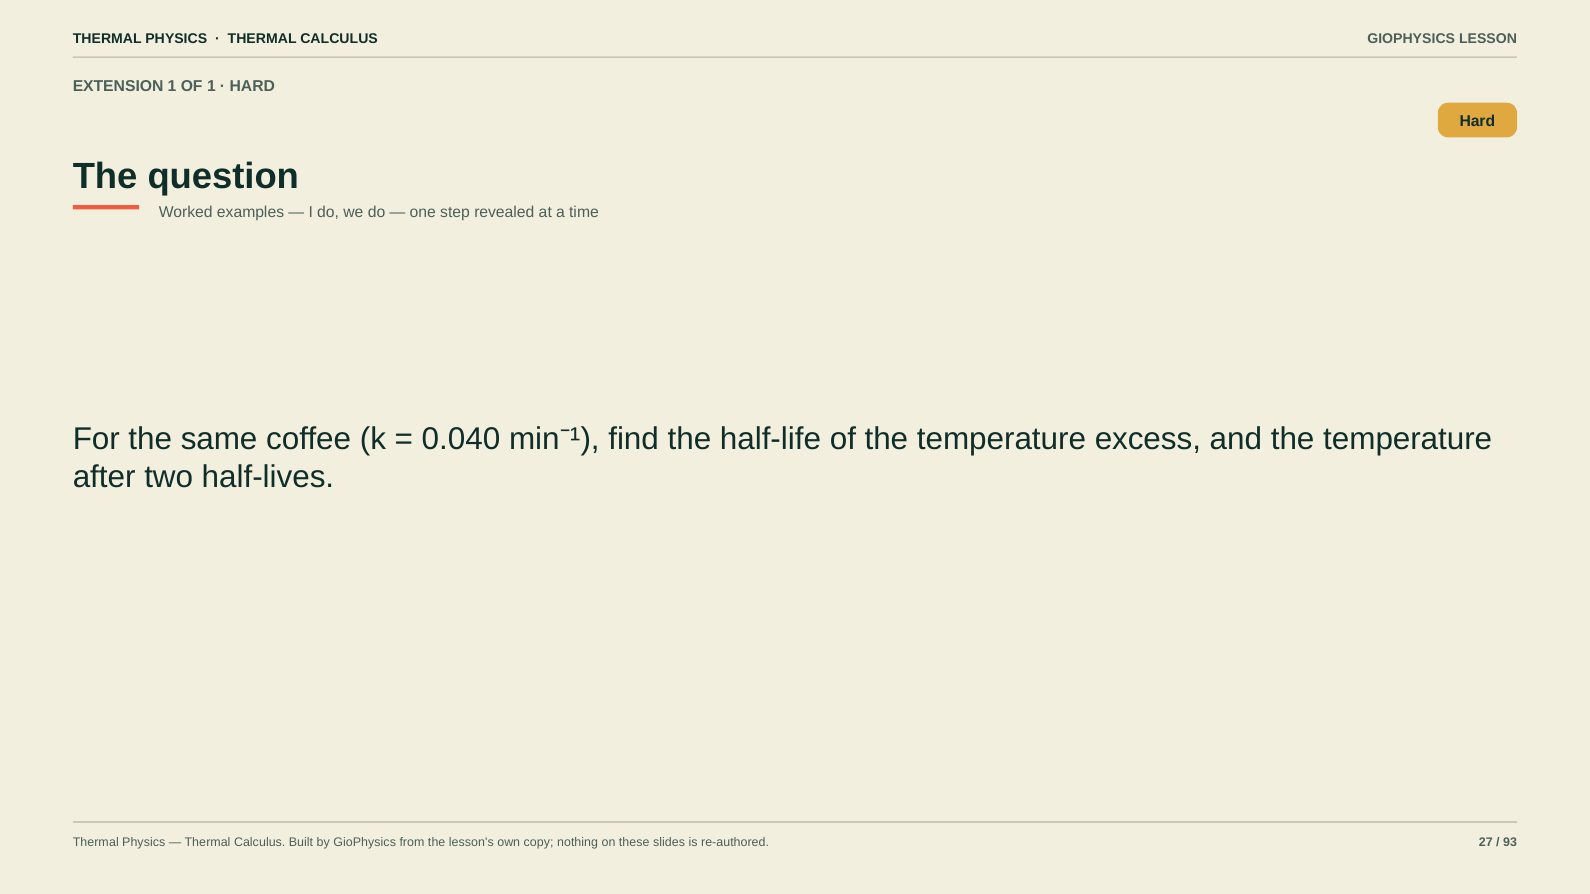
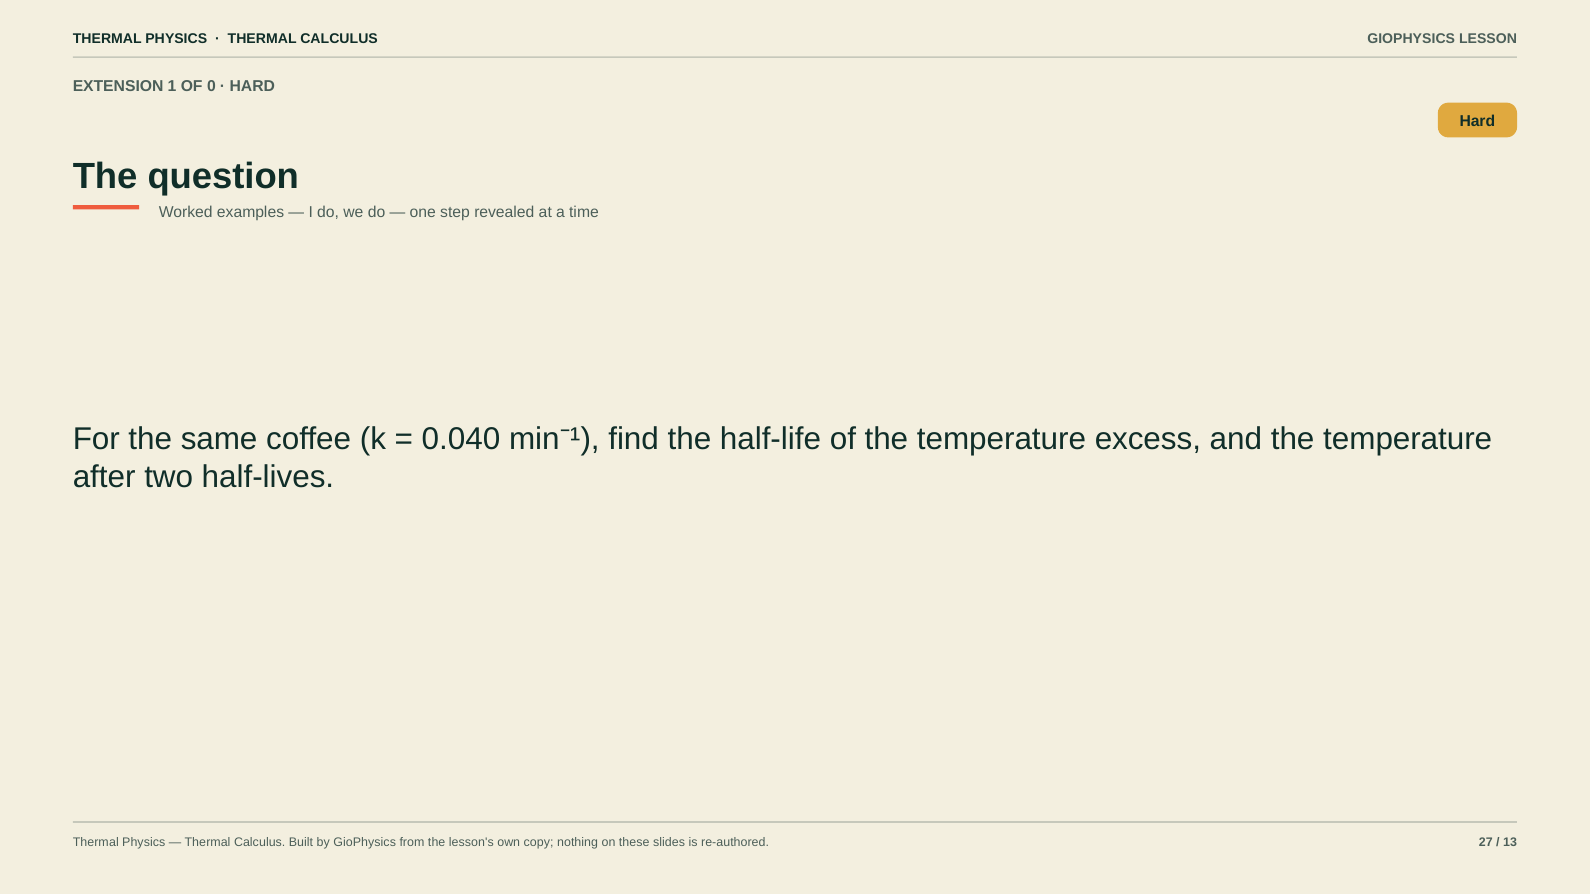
OF 1: 1 -> 0 (211, 87)
93: 93 -> 13 (1510, 843)
